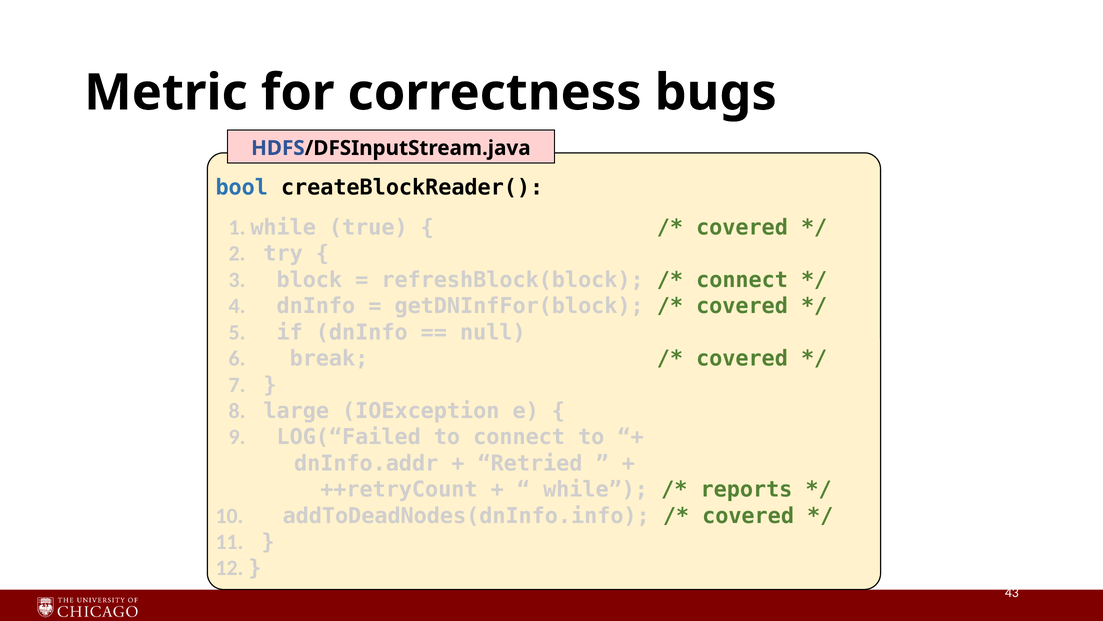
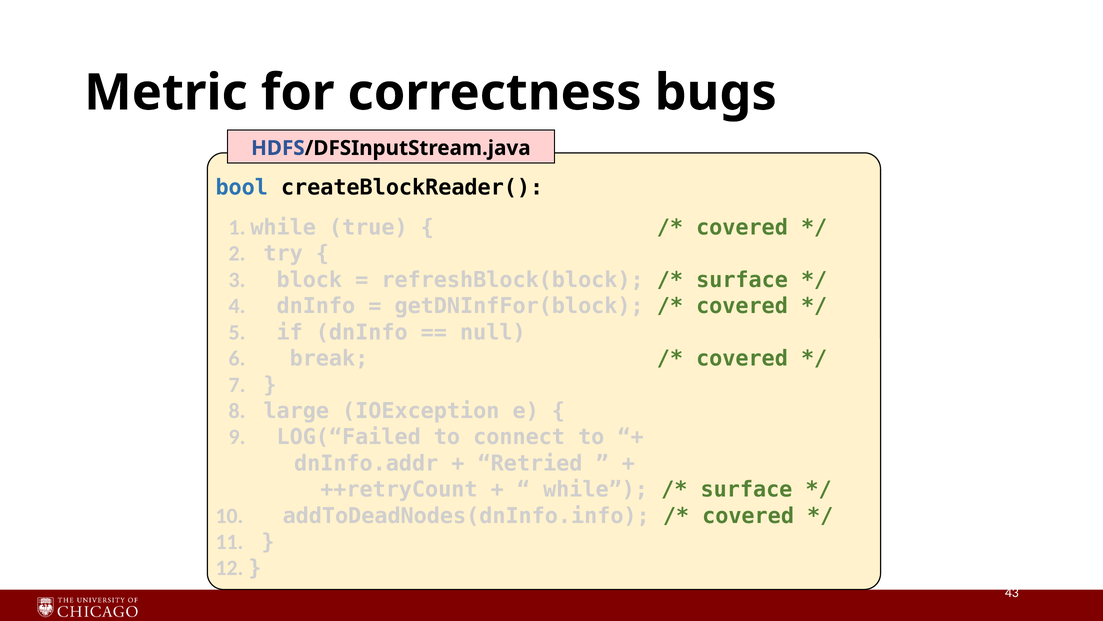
connect: connect -> surface (742, 280)
reports: reports -> surface (746, 489)
